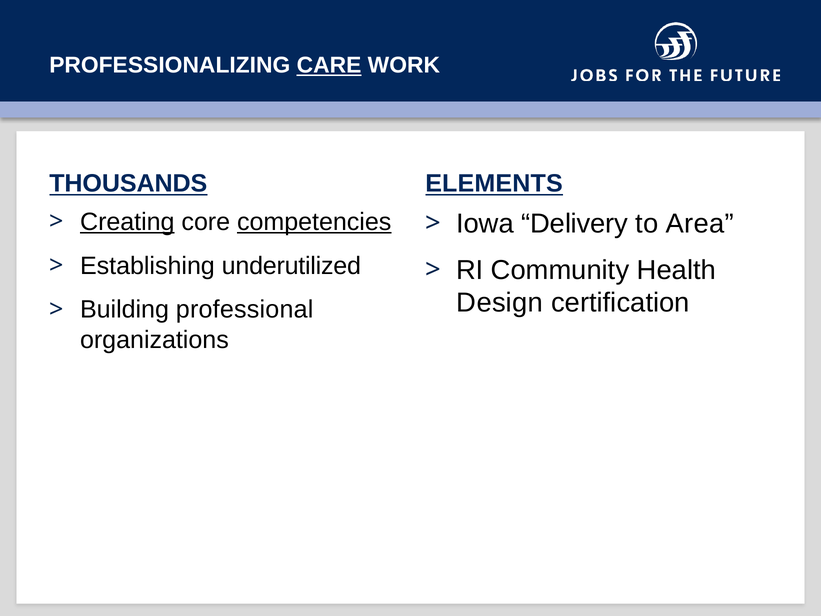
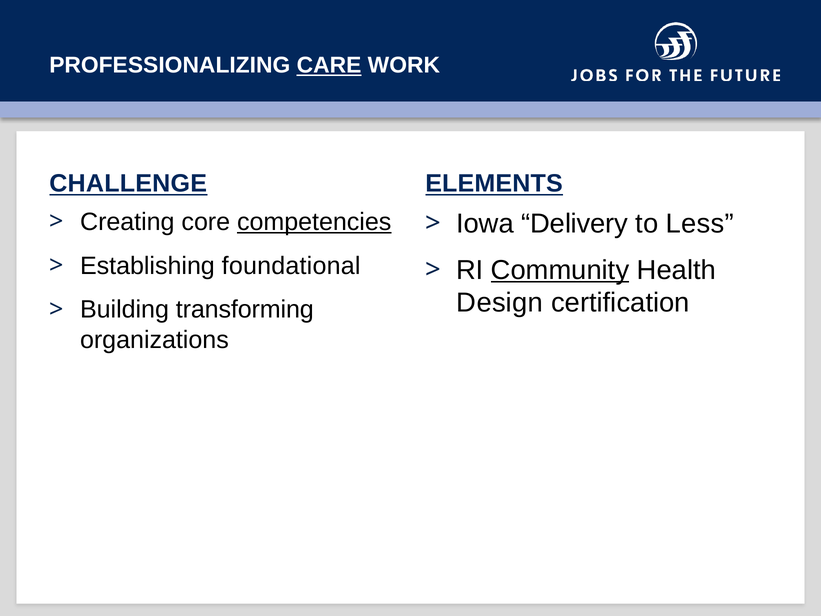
THOUSANDS: THOUSANDS -> CHALLENGE (128, 184)
Creating underline: present -> none (127, 222)
Area: Area -> Less (700, 223)
underutilized: underutilized -> foundational (291, 266)
Community underline: none -> present (560, 270)
professional: professional -> transforming (245, 309)
